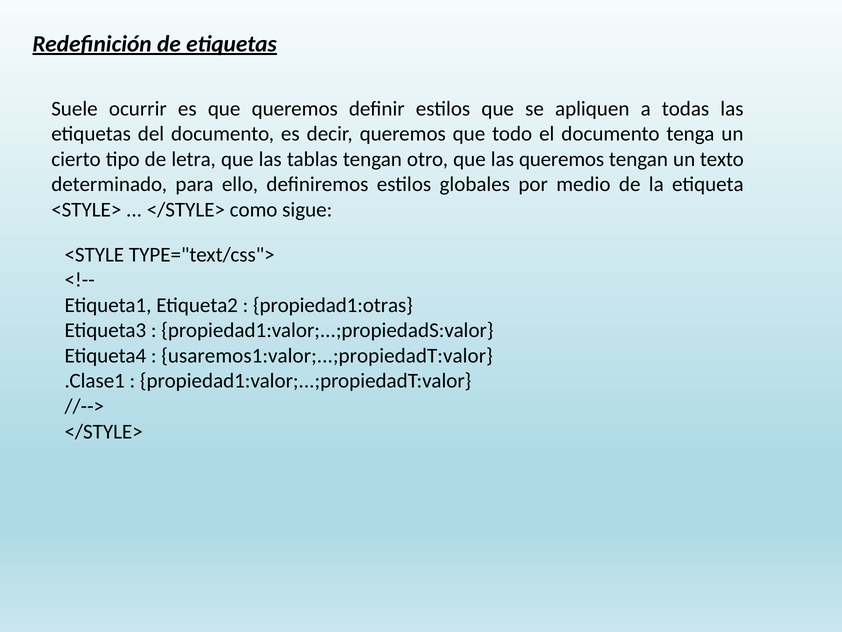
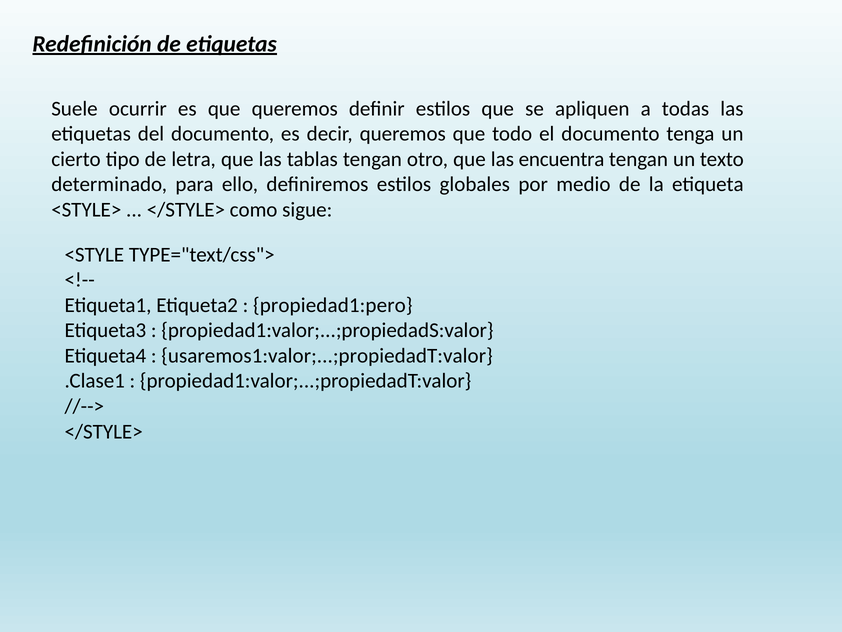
las queremos: queremos -> encuentra (562, 159)
propiedad1:otras: propiedad1:otras -> propiedad1:pero (333, 305)
